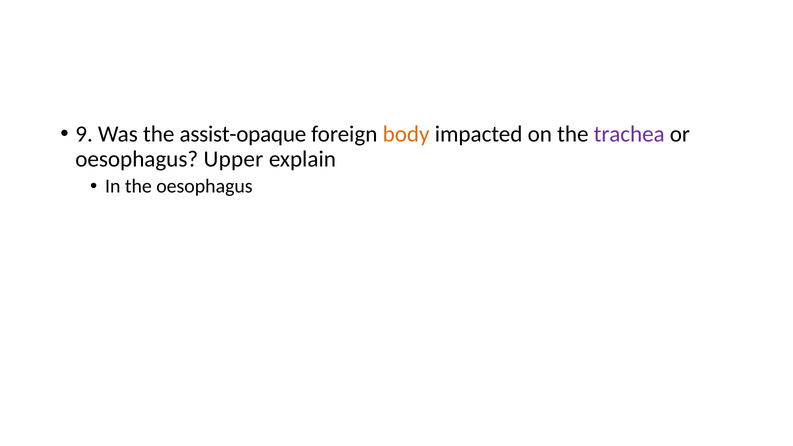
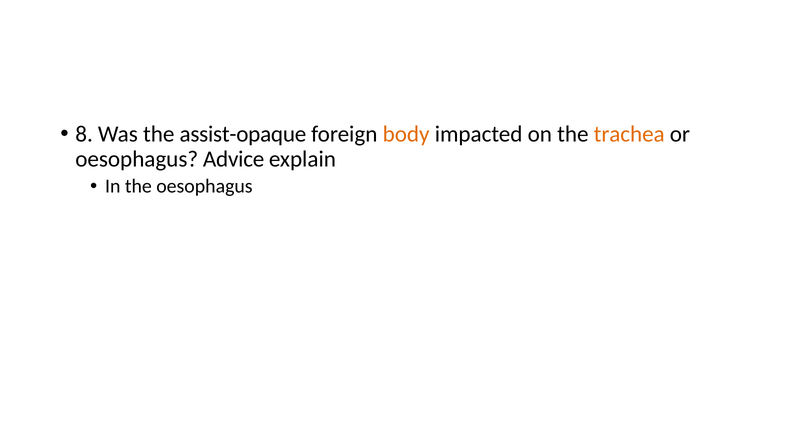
9: 9 -> 8 (84, 134)
trachea colour: purple -> orange (629, 134)
Upper: Upper -> Advice (234, 159)
